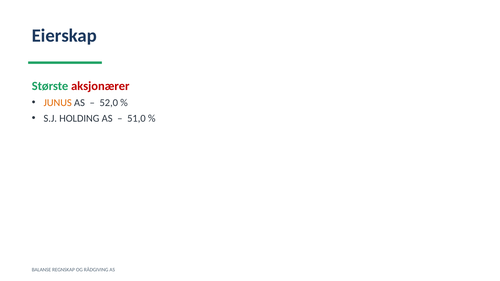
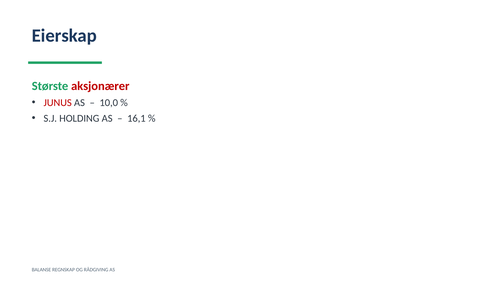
JUNUS colour: orange -> red (58, 103)
52,0: 52,0 -> 10,0 (109, 103)
51,0: 51,0 -> 16,1 (136, 118)
